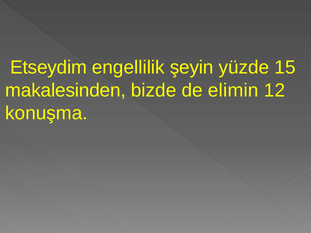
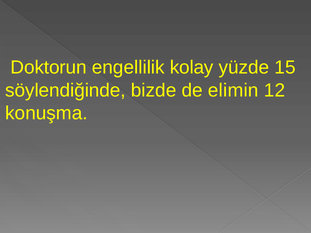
Etseydim: Etseydim -> Doktorun (49, 68)
şeyin: şeyin -> kolay (192, 68)
makalesinden: makalesinden -> söylendiğinde (65, 90)
